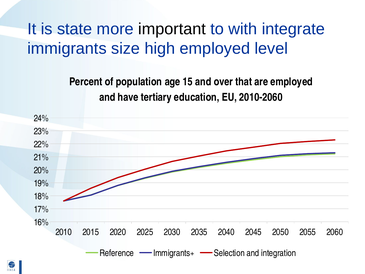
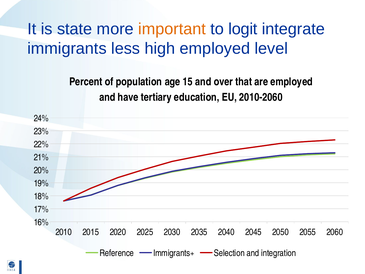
important colour: black -> orange (172, 29)
with: with -> logit (243, 29)
size: size -> less (126, 49)
